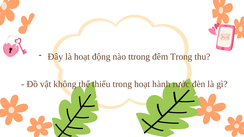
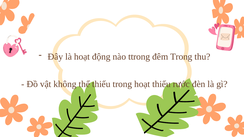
hoạt hành: hành -> thiếu (161, 84)
